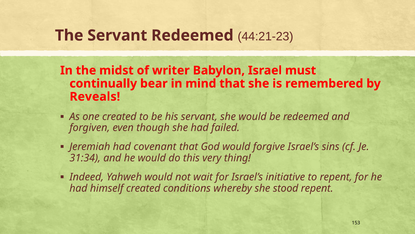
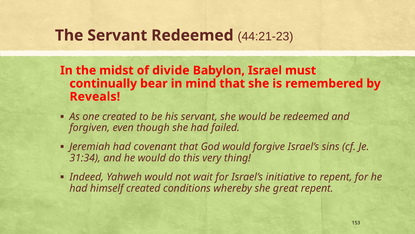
writer: writer -> divide (171, 70)
stood: stood -> great (286, 188)
